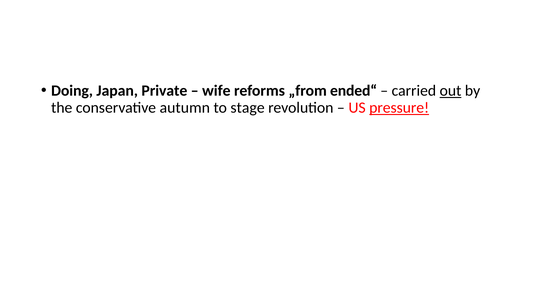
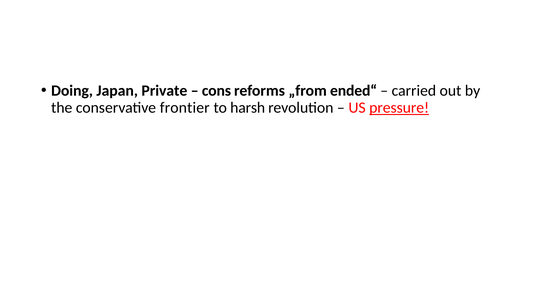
wife: wife -> cons (216, 91)
out underline: present -> none (451, 91)
autumn: autumn -> frontier (185, 108)
stage: stage -> harsh (248, 108)
